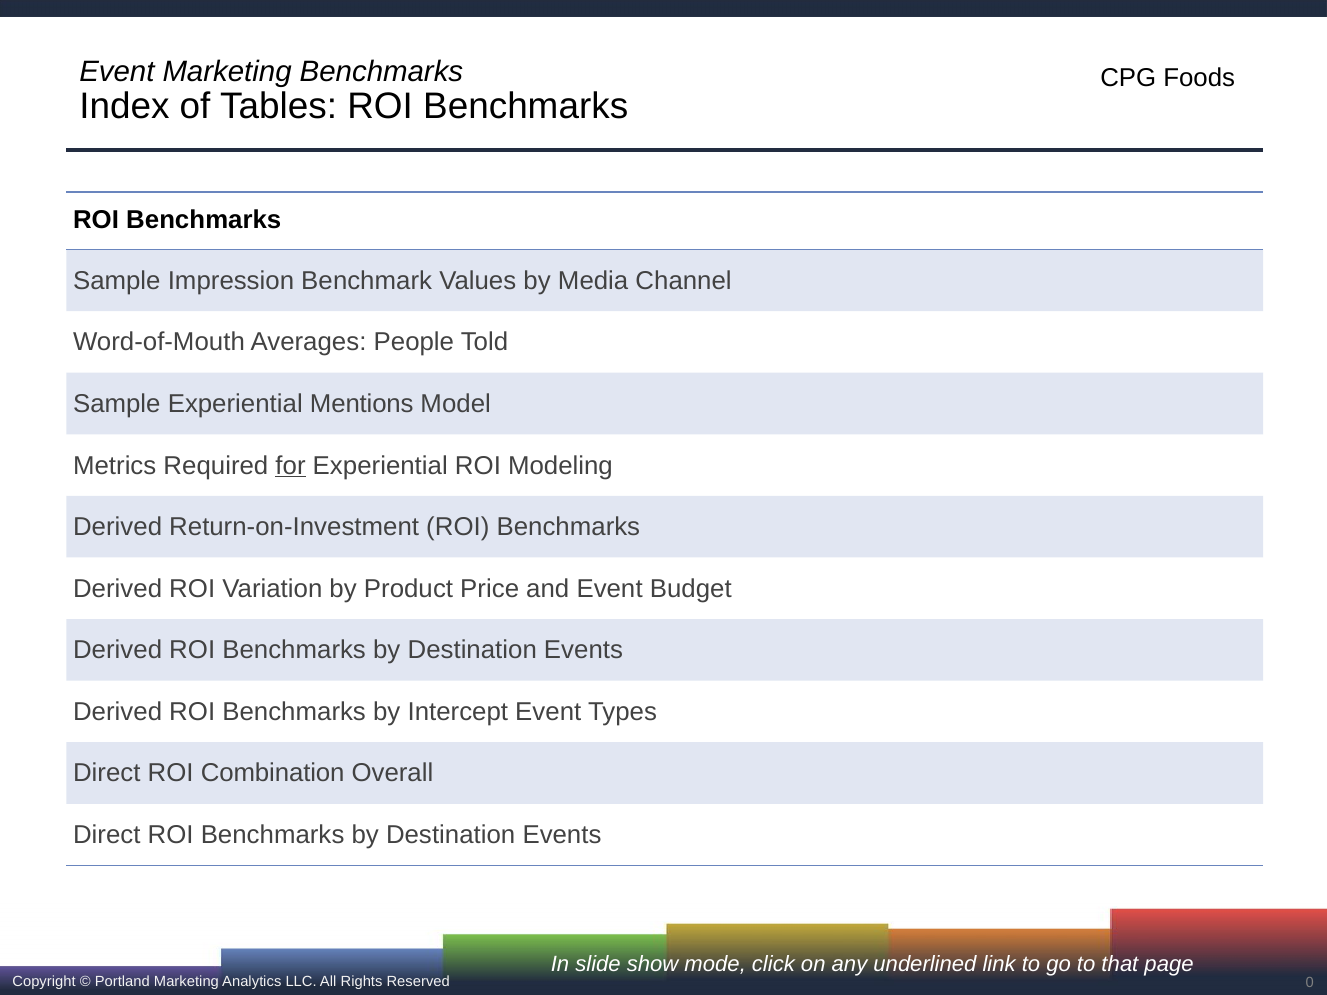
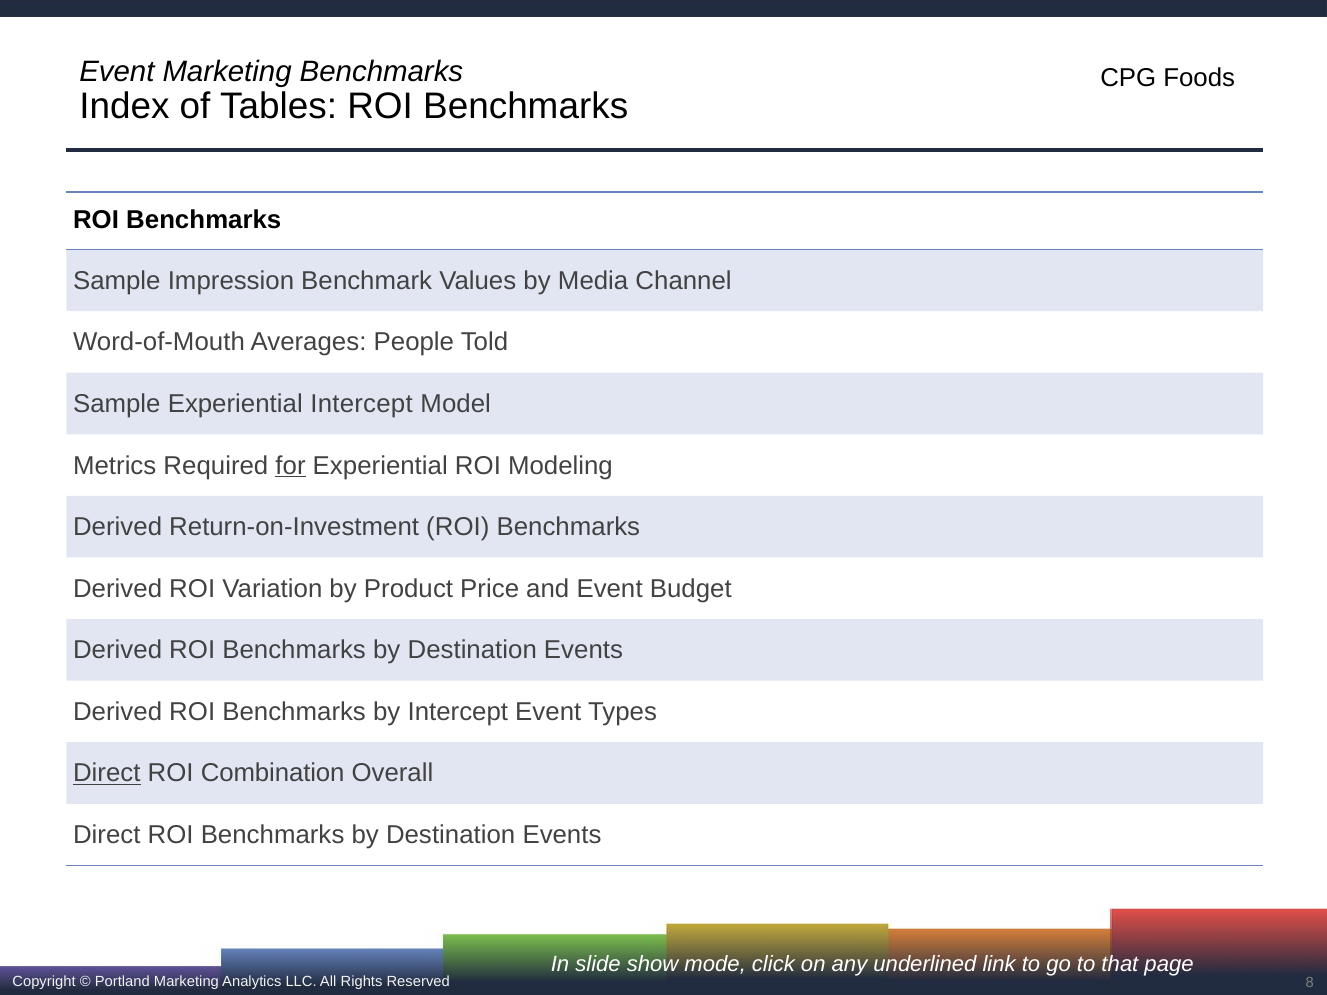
Experiential Mentions: Mentions -> Intercept (362, 404)
Direct underline: none -> present (107, 774)
0: 0 -> 8 (1310, 983)
